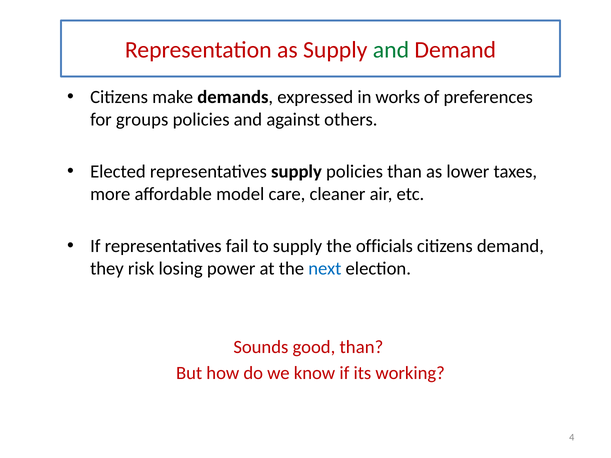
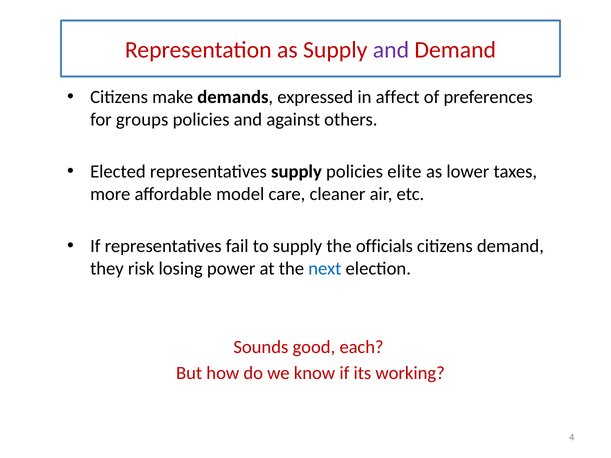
and colour: green -> purple (391, 50)
works: works -> affect (398, 97)
policies than: than -> elite (404, 172)
good than: than -> each (362, 347)
